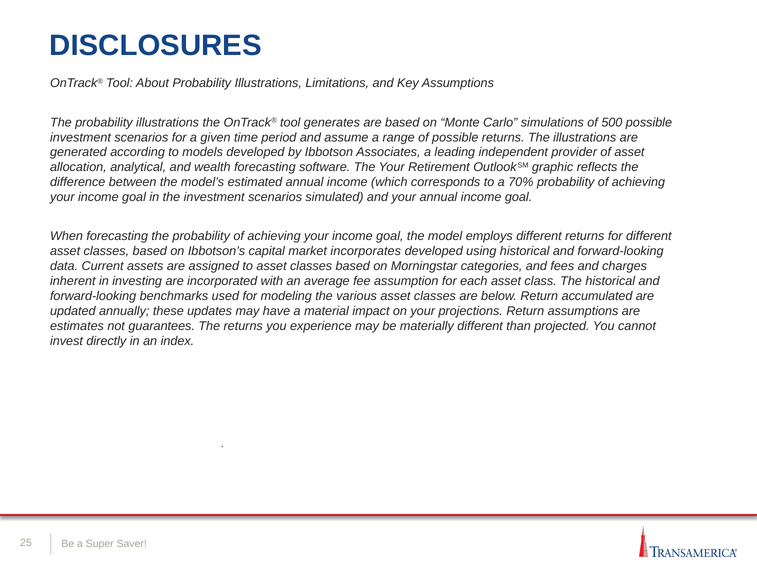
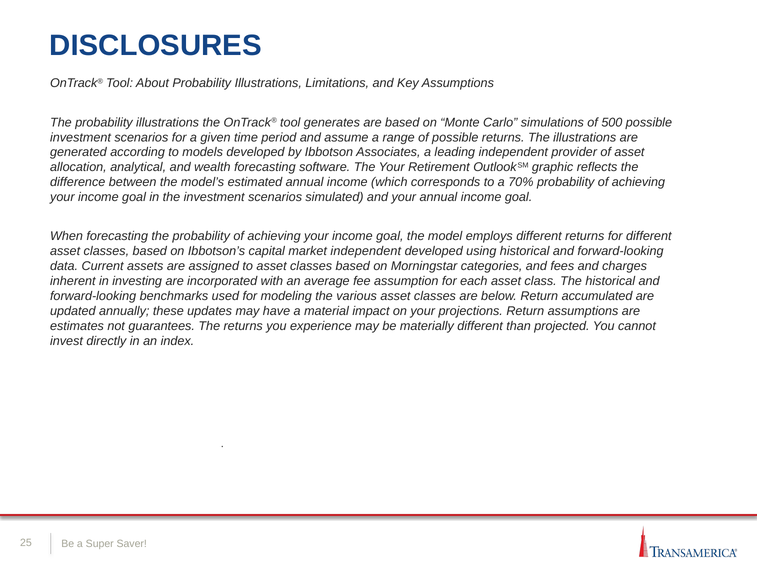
market incorporates: incorporates -> independent (366, 251)
